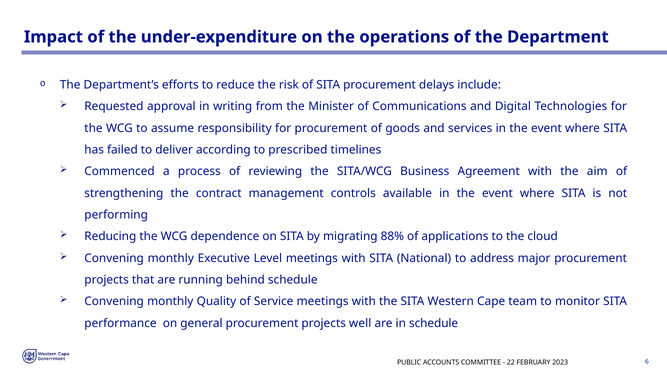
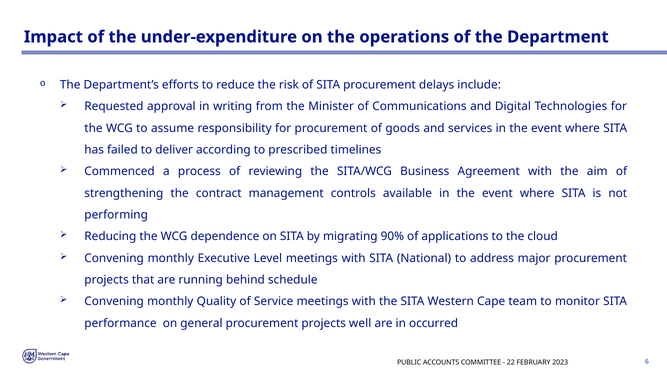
88%: 88% -> 90% (392, 237)
in schedule: schedule -> occurred (434, 323)
